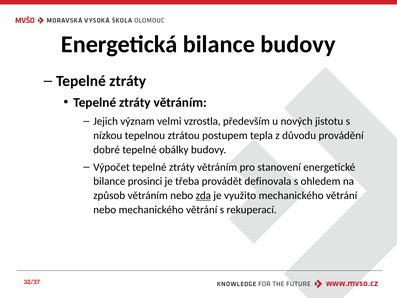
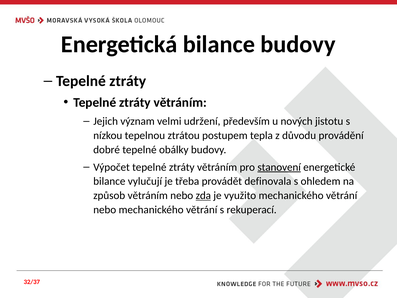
vzrostla: vzrostla -> udržení (202, 121)
stanovení underline: none -> present (279, 167)
prosinci: prosinci -> vylučují (145, 181)
